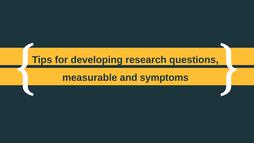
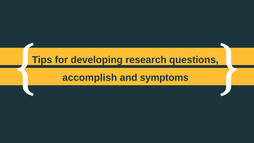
measurable: measurable -> accomplish (90, 78)
